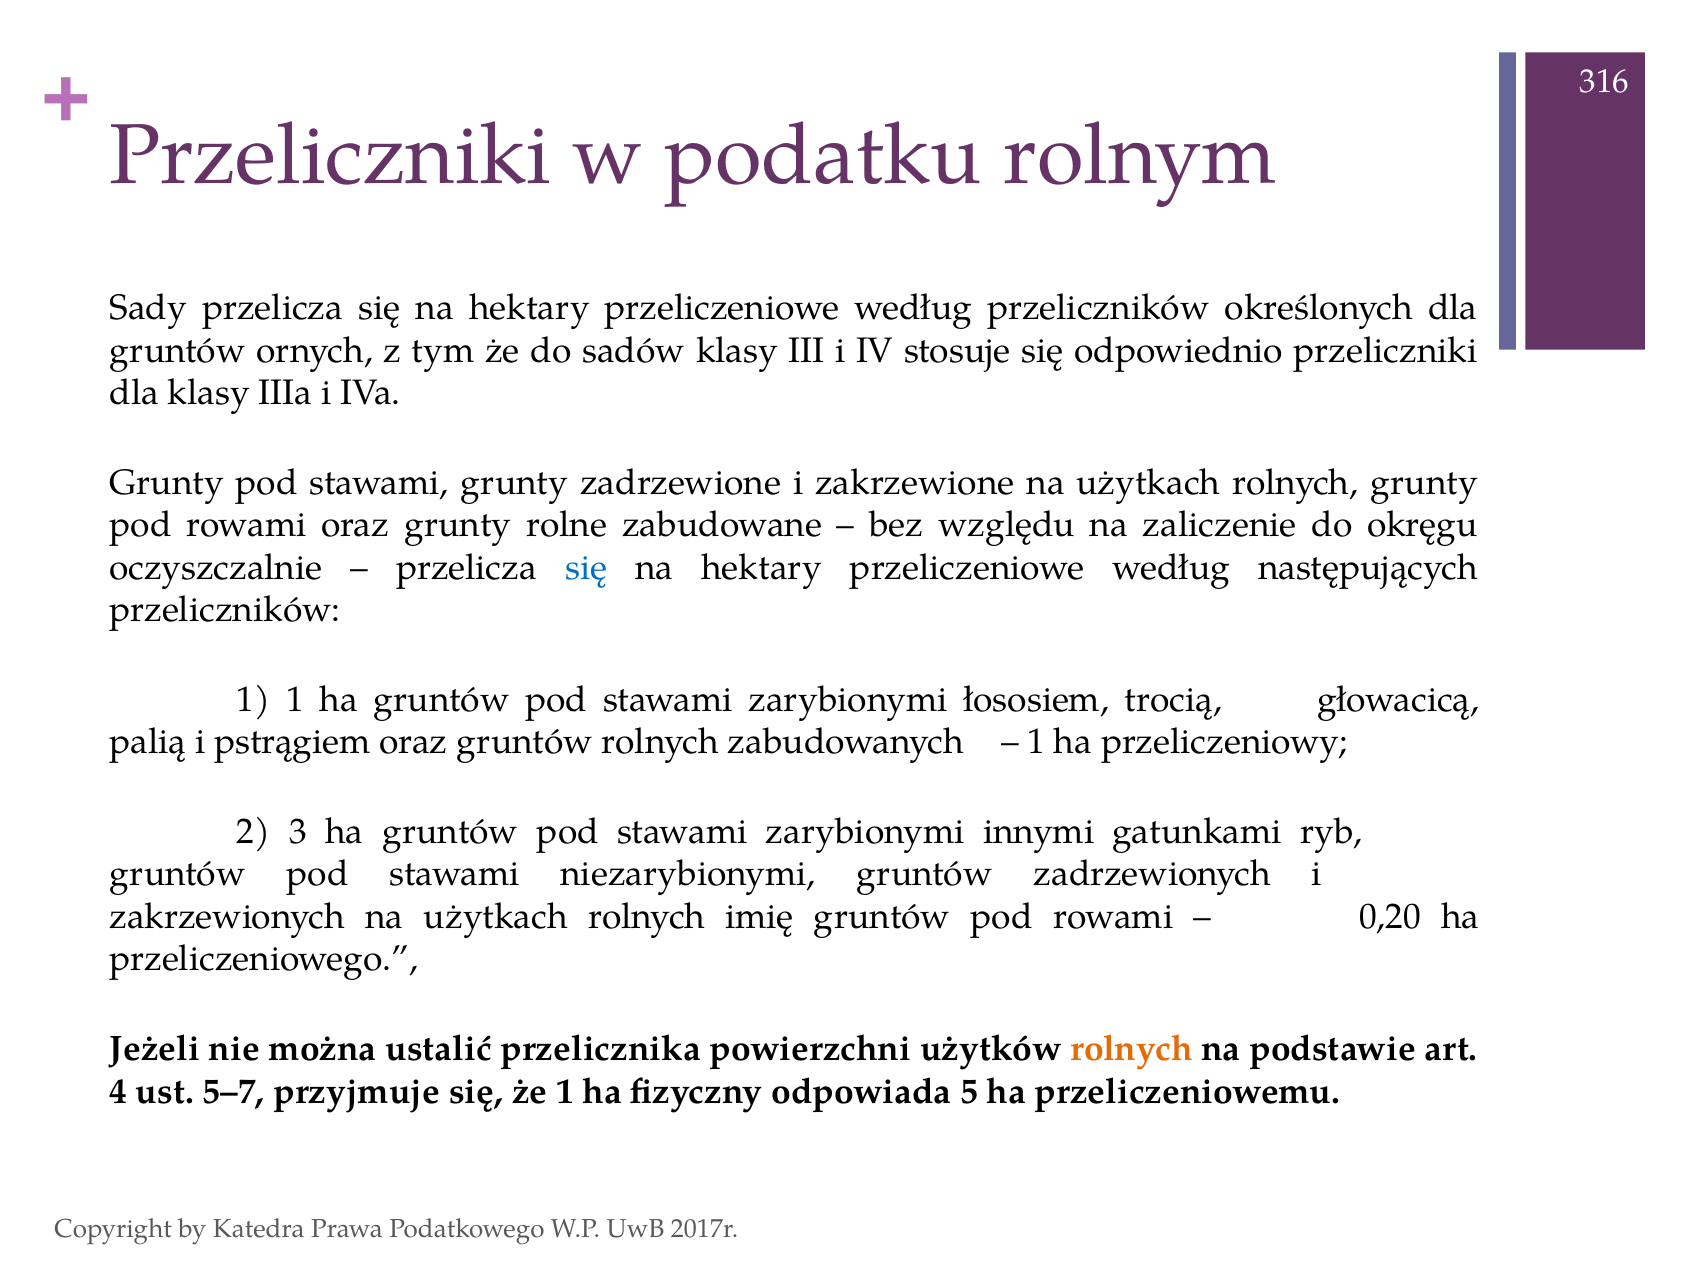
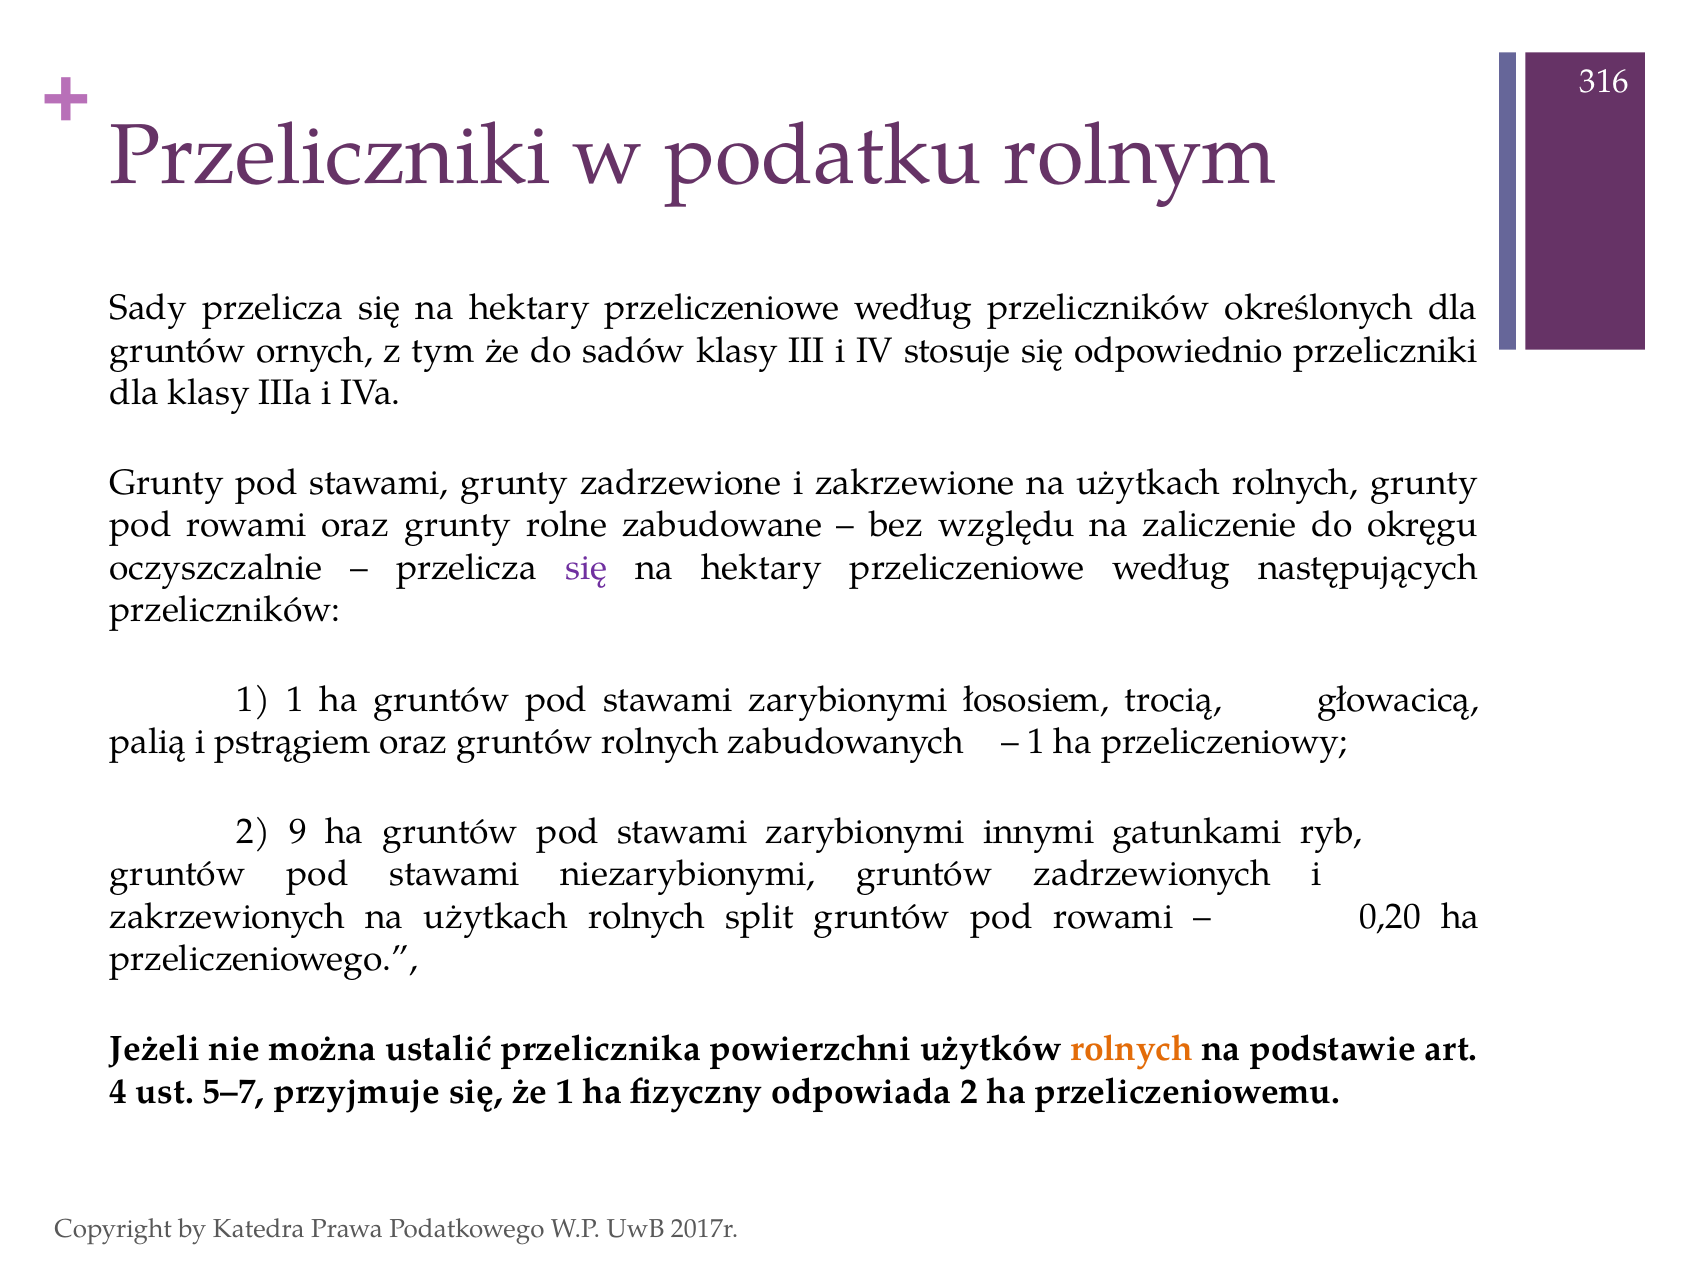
się colour: blue -> purple (586, 568)
3: 3 -> 9 (298, 832)
imię: imię -> split (760, 917)
odpowiada 5: 5 -> 2 (969, 1092)
